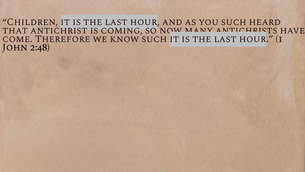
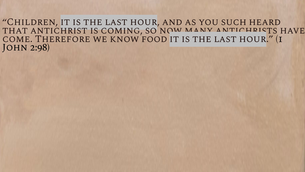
know such: such -> food (154, 39)
2:48: 2:48 -> 2:98 (40, 47)
